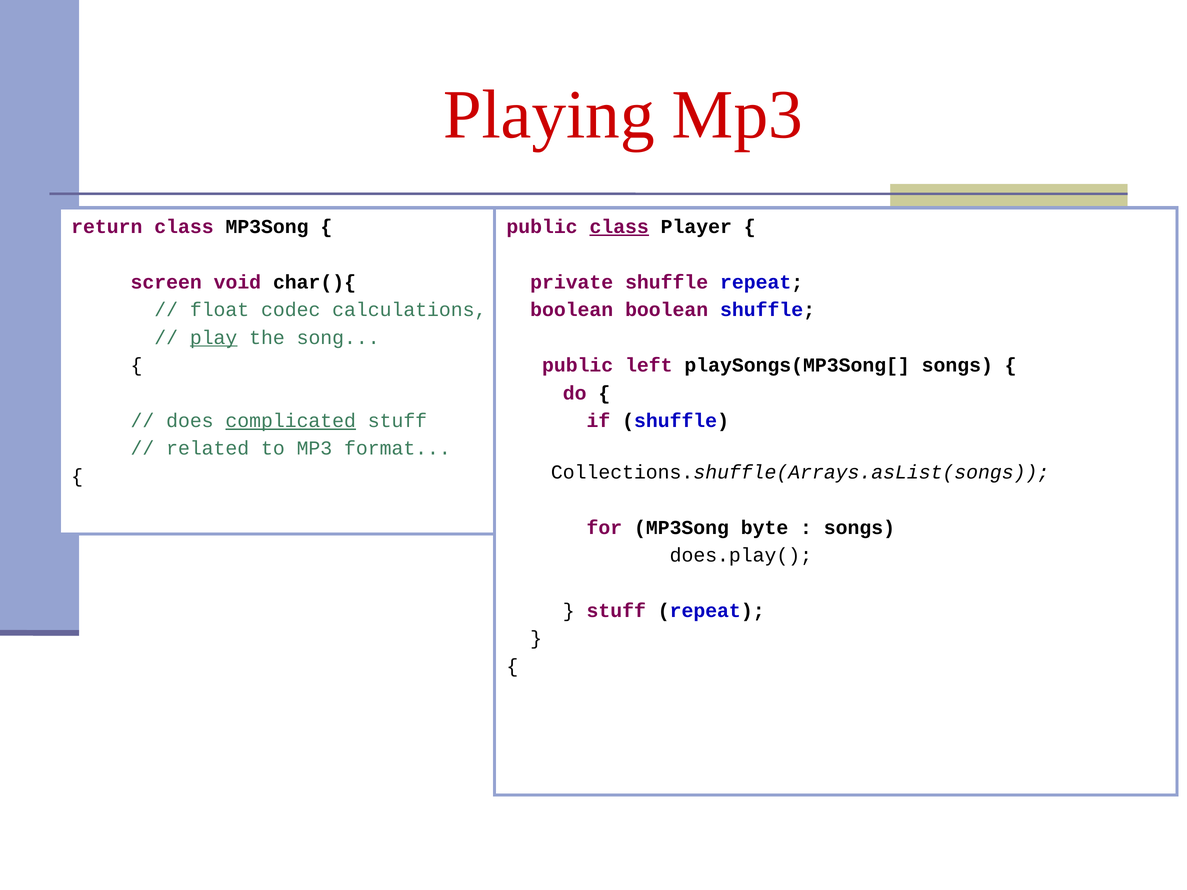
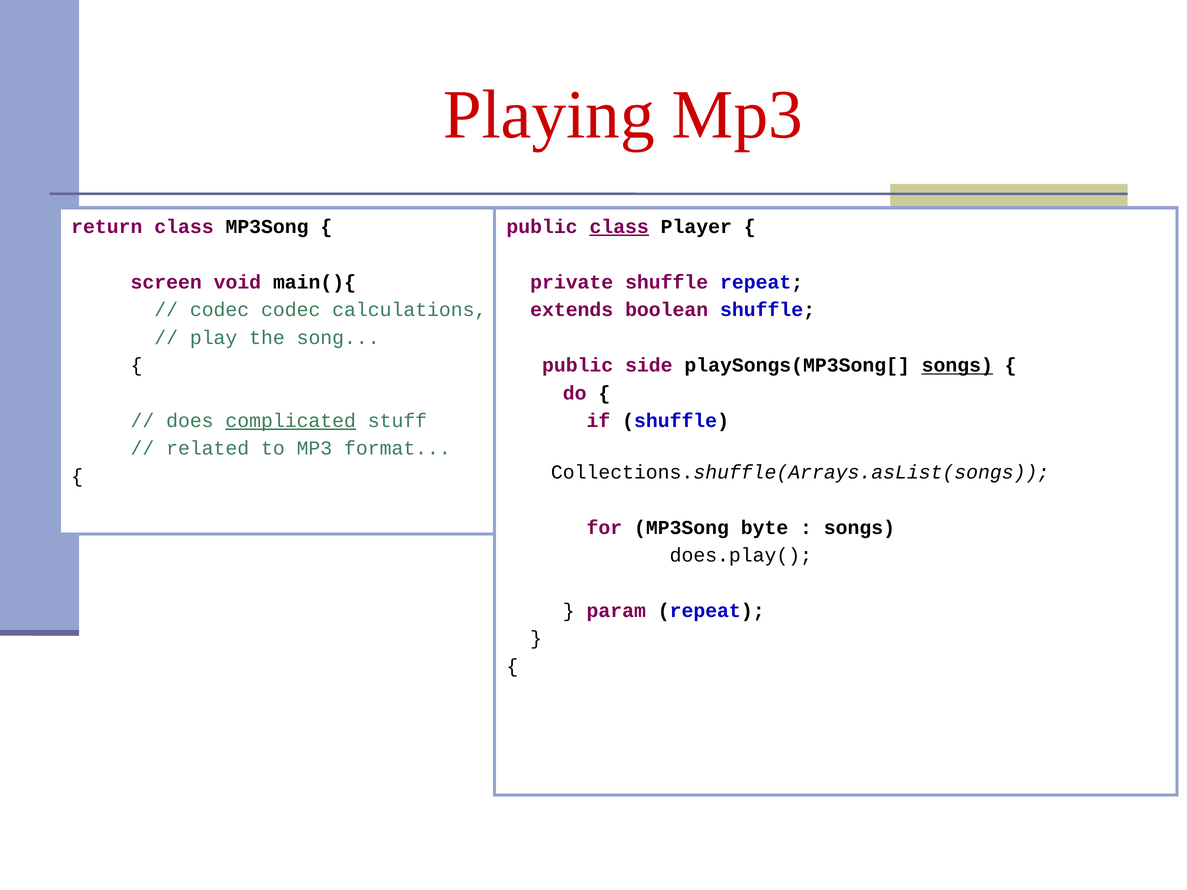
char(){: char(){ -> main(){ (315, 282)
float: float -> codec (220, 310)
boolean: boolean -> extends (572, 310)
play underline: present -> none (214, 338)
left: left -> side (649, 365)
songs underline: none -> present (957, 365)
stuff: stuff -> param (616, 611)
